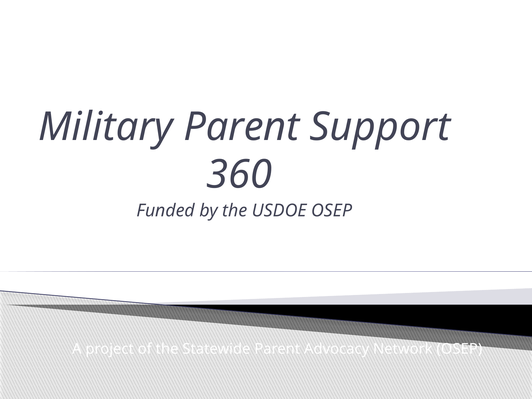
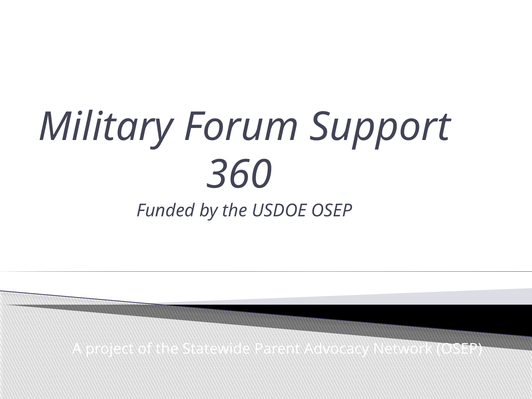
Military Parent: Parent -> Forum (241, 127)
